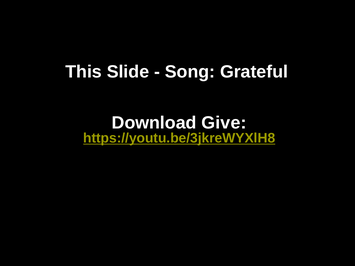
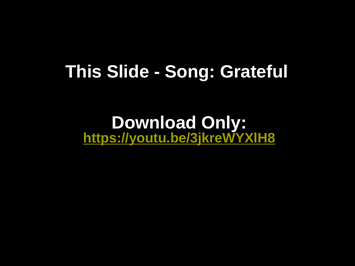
Give: Give -> Only (224, 123)
